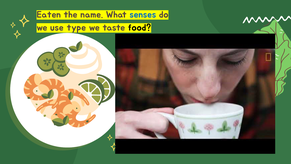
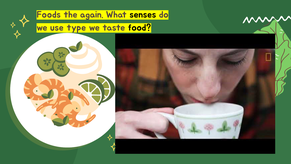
Eaten: Eaten -> Foods (49, 15)
name: name -> again (92, 15)
senses colour: blue -> black (143, 15)
